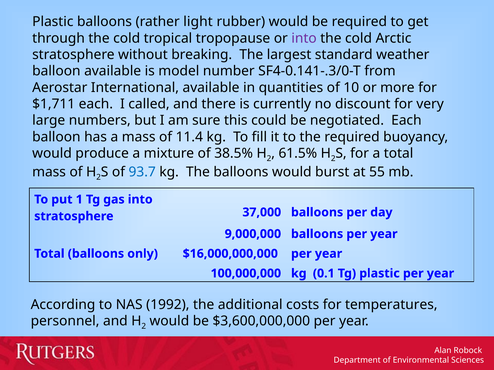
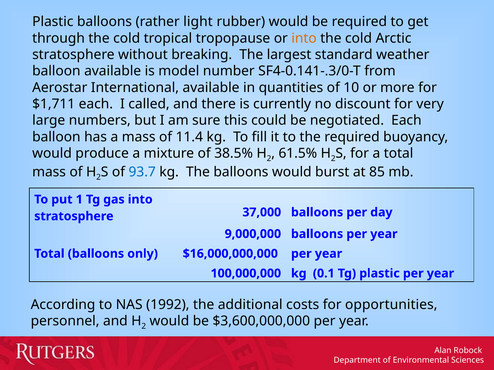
into colour: purple -> orange (304, 38)
55: 55 -> 85 (377, 172)
temperatures: temperatures -> opportunities (391, 305)
